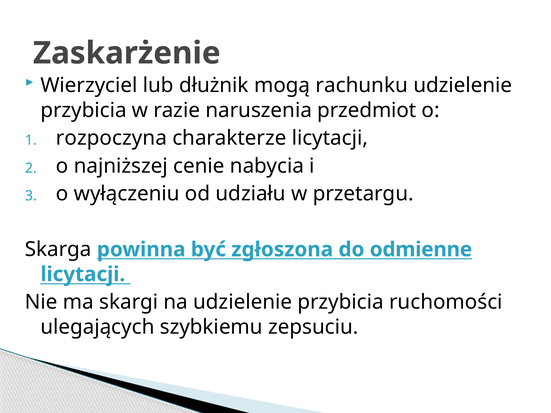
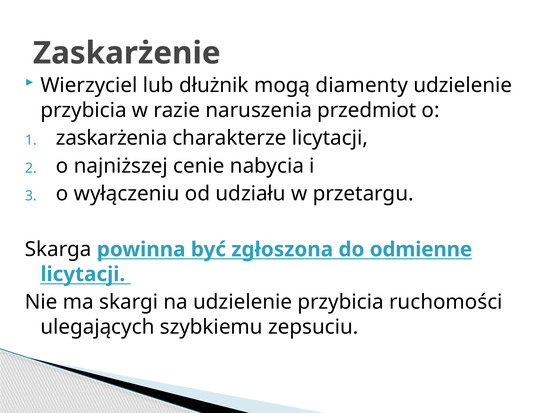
rachunku: rachunku -> diamenty (362, 85)
rozpoczyna: rozpoczyna -> zaskarżenia (112, 138)
